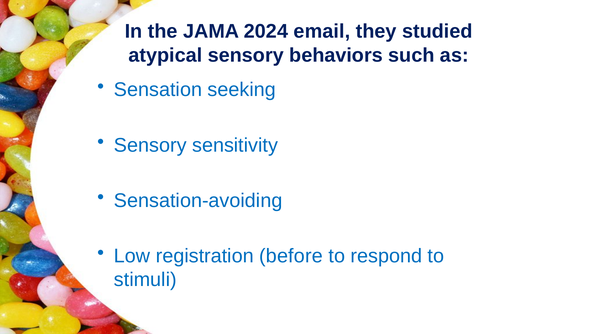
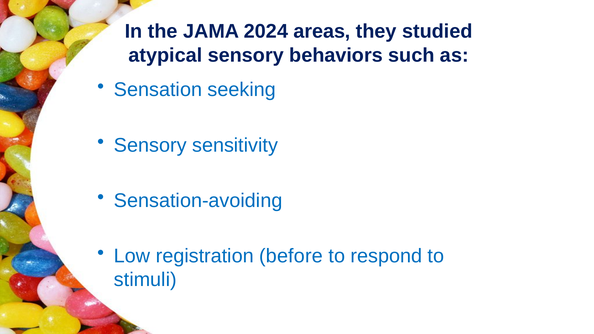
email: email -> areas (322, 31)
